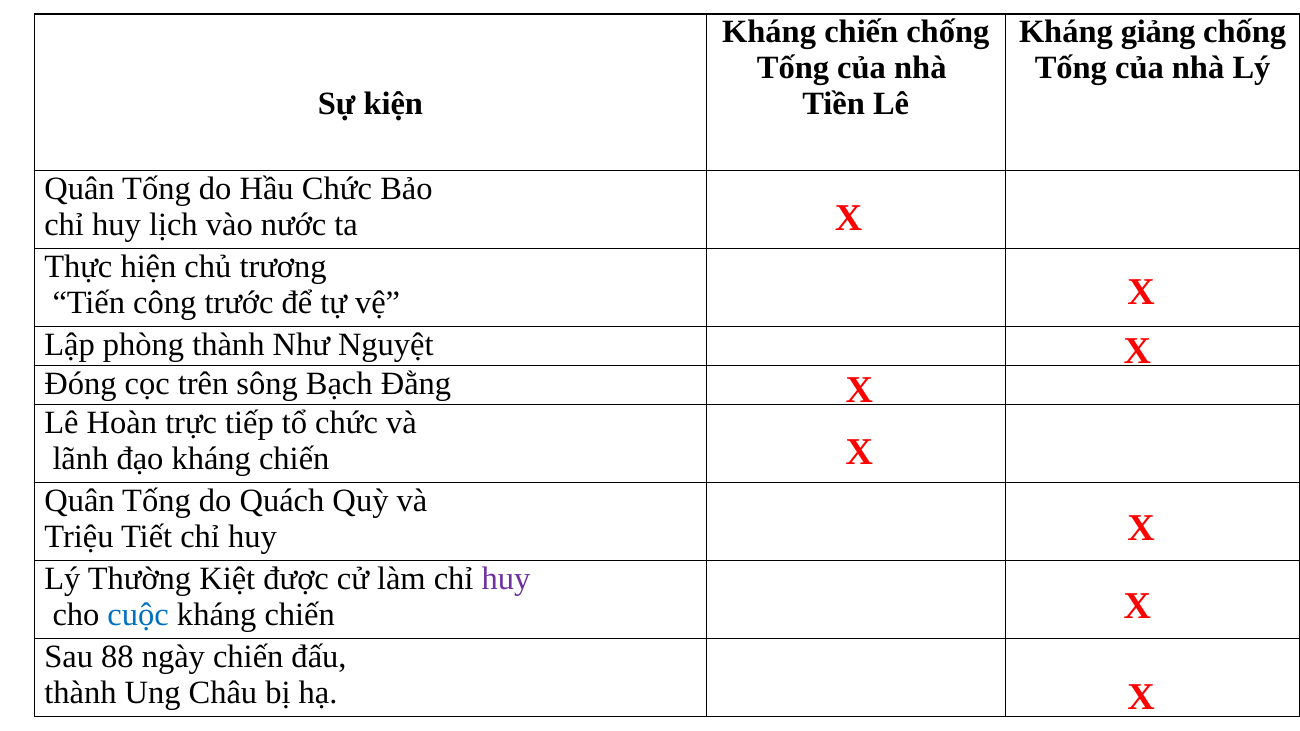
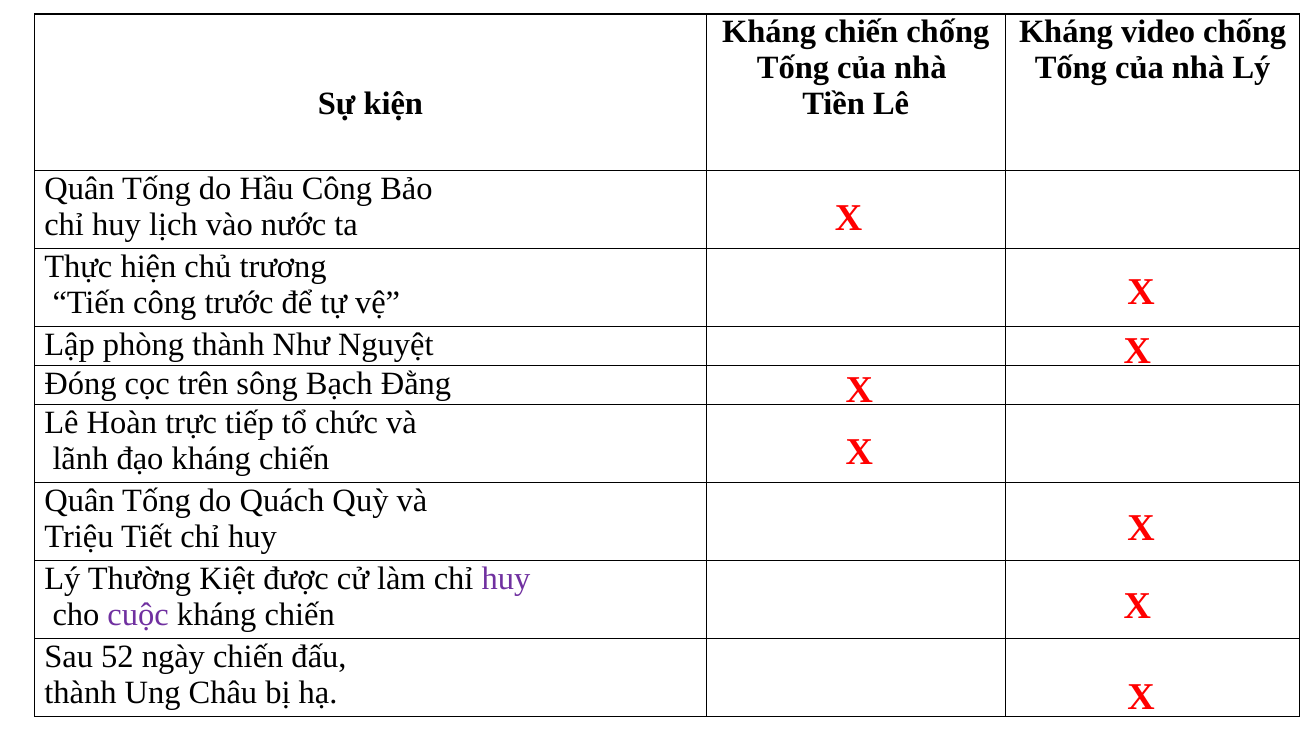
giảng: giảng -> video (1158, 32)
Hầu Chức: Chức -> Công (337, 189)
cuộc colour: blue -> purple (138, 615)
88: 88 -> 52 (117, 657)
